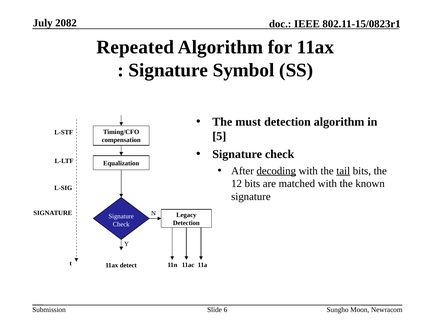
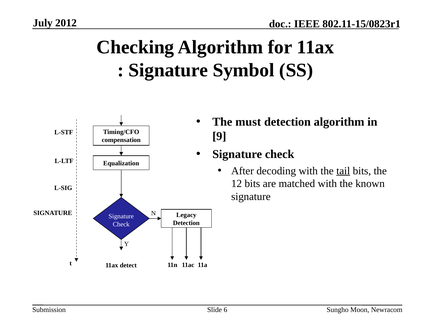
2082: 2082 -> 2012 (66, 23)
Repeated: Repeated -> Checking (135, 47)
5: 5 -> 9 (219, 136)
decoding underline: present -> none (276, 171)
